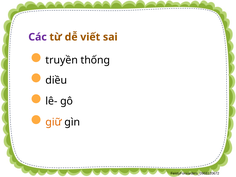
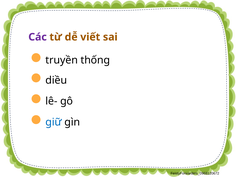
giữ colour: orange -> blue (54, 122)
